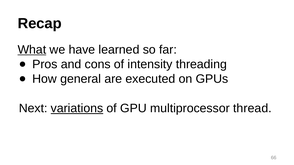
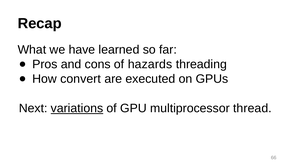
What underline: present -> none (32, 50)
intensity: intensity -> hazards (150, 64)
general: general -> convert (81, 79)
